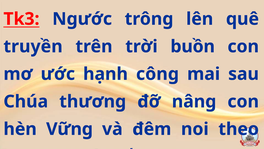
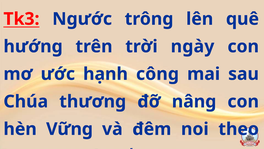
truyền: truyền -> hướng (33, 46)
buồn: buồn -> ngày (192, 46)
